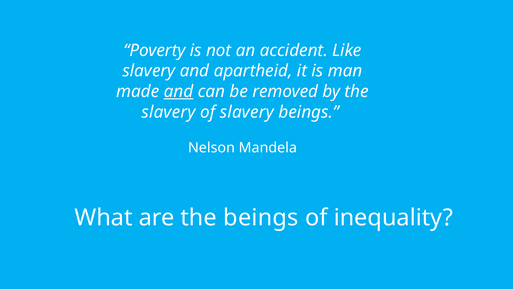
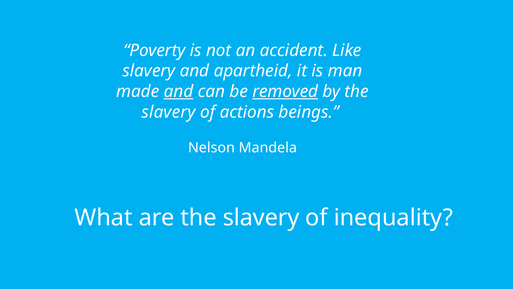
removed underline: none -> present (285, 91)
of slavery: slavery -> actions (247, 112)
are the beings: beings -> slavery (261, 217)
